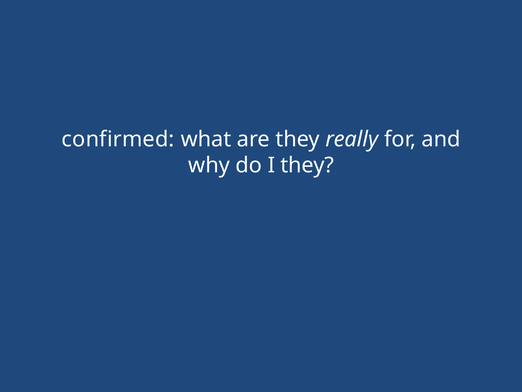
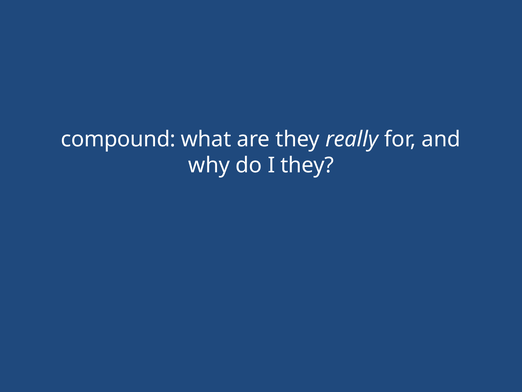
confirmed: confirmed -> compound (118, 139)
